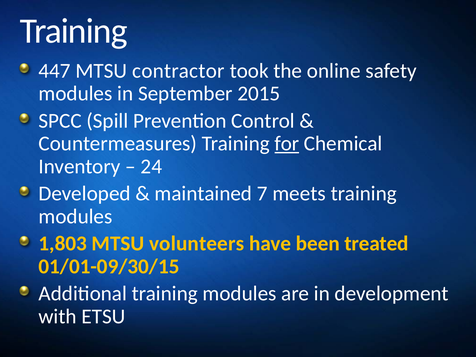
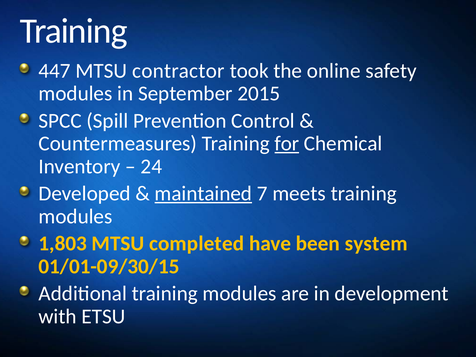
maintained underline: none -> present (203, 194)
volunteers: volunteers -> completed (197, 244)
treated: treated -> system (376, 244)
